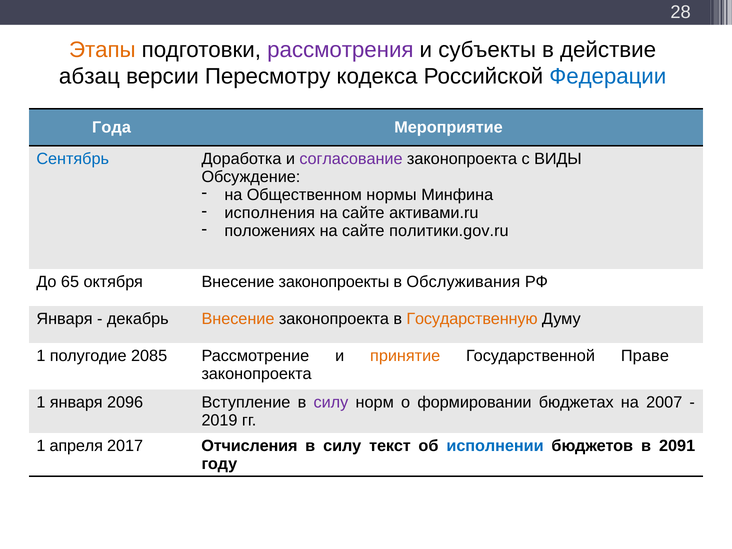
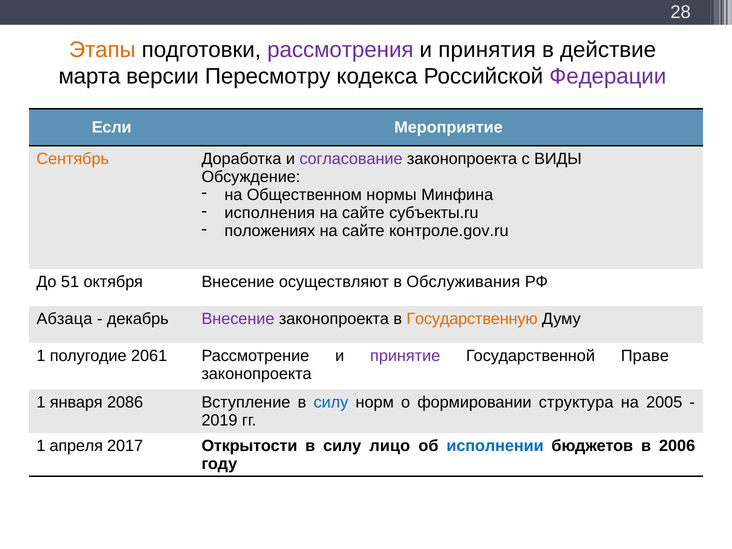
субъекты: субъекты -> принятия (487, 50)
абзац: абзац -> марта (90, 77)
Федерации colour: blue -> purple (608, 77)
Года: Года -> Если (112, 128)
Сентябрь colour: blue -> orange (73, 159)
активами.ru: активами.ru -> субъекты.ru (434, 213)
политики.gov.ru: политики.gov.ru -> контроле.gov.ru (449, 231)
65: 65 -> 51 (70, 282)
законопроекты: законопроекты -> осуществляют (334, 282)
Января: Января -> Абзаца (64, 319)
Внесение colour: orange -> purple (238, 319)
2085: 2085 -> 2061 (149, 356)
принятие colour: orange -> purple (405, 356)
2096: 2096 -> 2086 (125, 402)
силу colour: purple -> blue (331, 402)
бюджетах: бюджетах -> структура (576, 402)
2007: 2007 -> 2005 (664, 402)
Отчисления: Отчисления -> Открытости (249, 446)
текст: текст -> лицо (390, 446)
2091: 2091 -> 2006 (677, 446)
